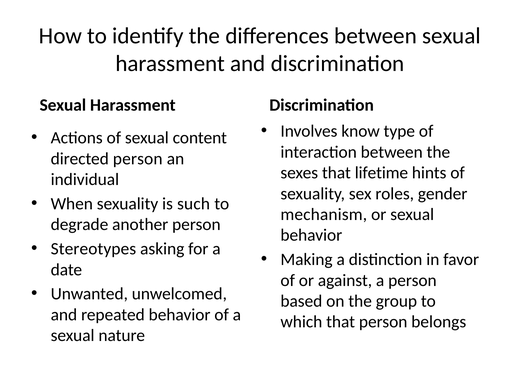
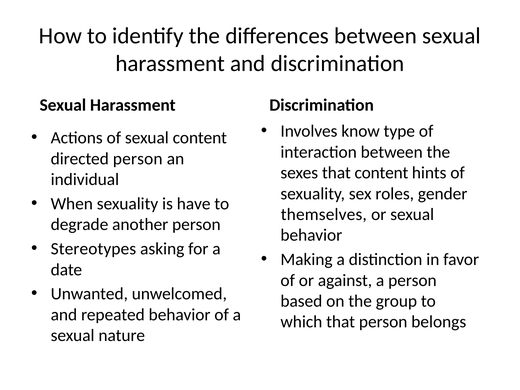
that lifetime: lifetime -> content (381, 173)
such: such -> have (194, 204)
mechanism: mechanism -> themselves (324, 214)
